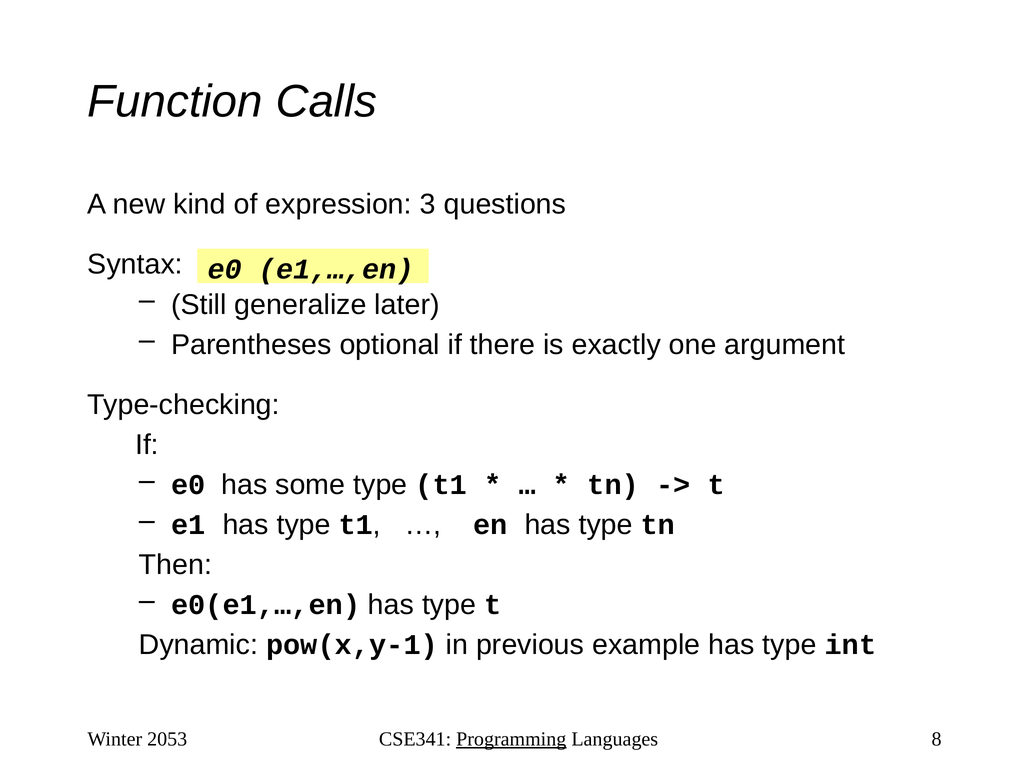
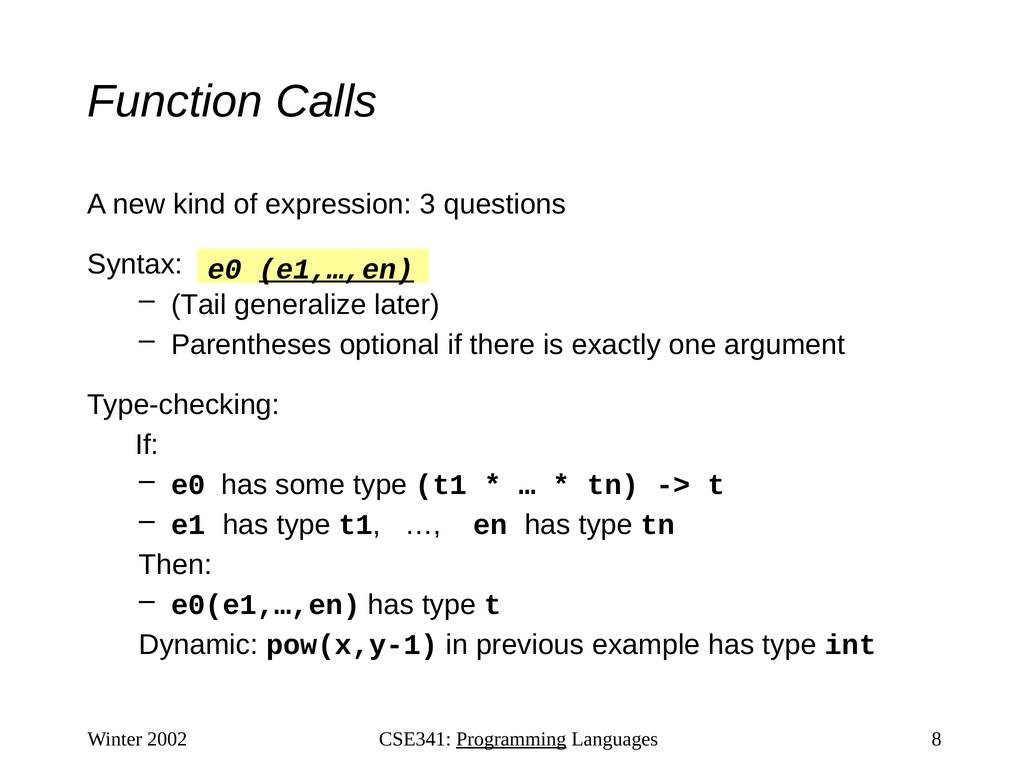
e1,…,en underline: none -> present (336, 269)
Still: Still -> Tail (199, 304)
2053: 2053 -> 2002 (167, 739)
